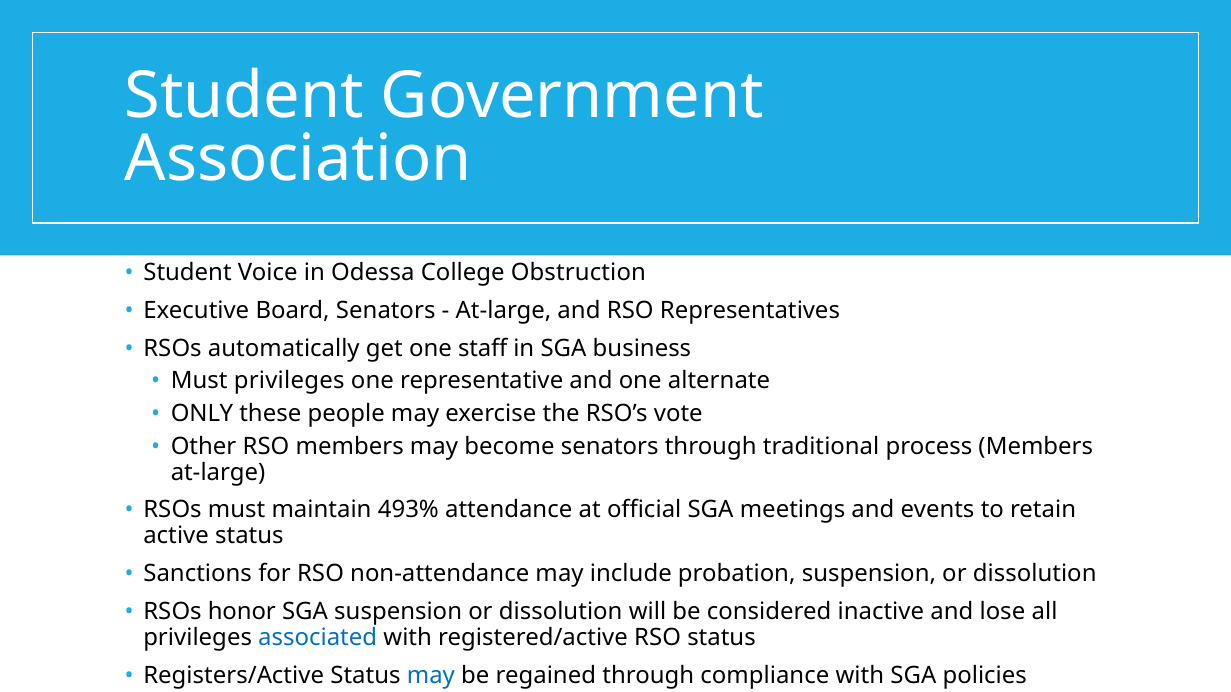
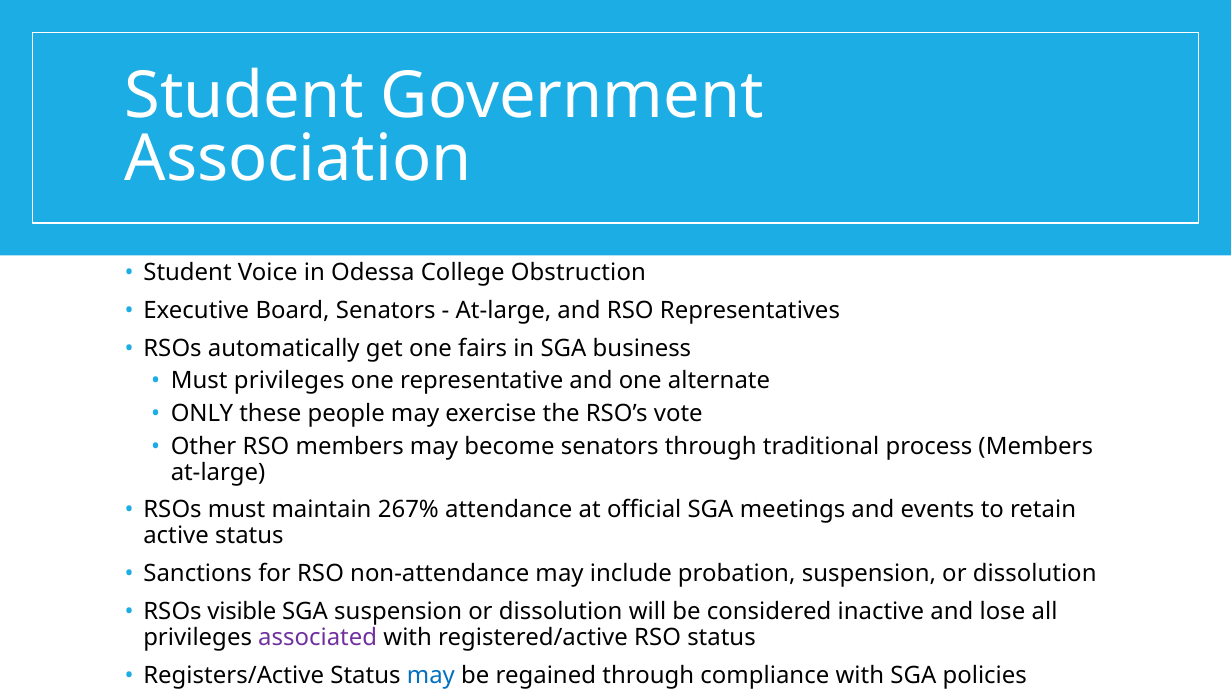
staff: staff -> fairs (483, 349)
493%: 493% -> 267% (408, 510)
honor: honor -> visible (242, 612)
associated colour: blue -> purple (318, 638)
